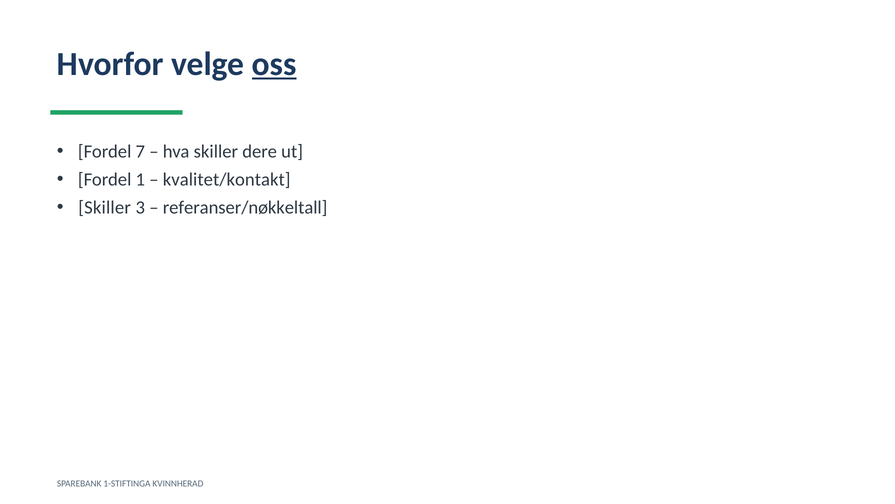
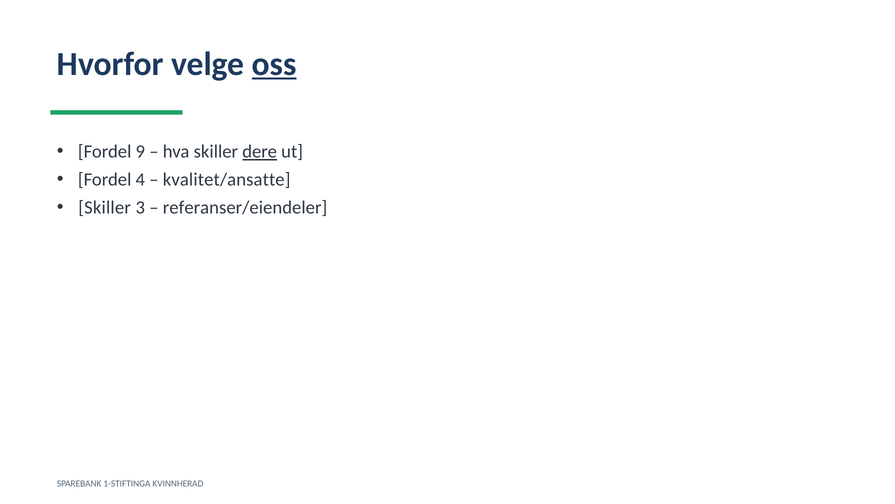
7: 7 -> 9 (140, 152)
dere underline: none -> present (260, 152)
1: 1 -> 4 (140, 180)
kvalitet/kontakt: kvalitet/kontakt -> kvalitet/ansatte (227, 180)
referanser/nøkkeltall: referanser/nøkkeltall -> referanser/eiendeler (245, 208)
